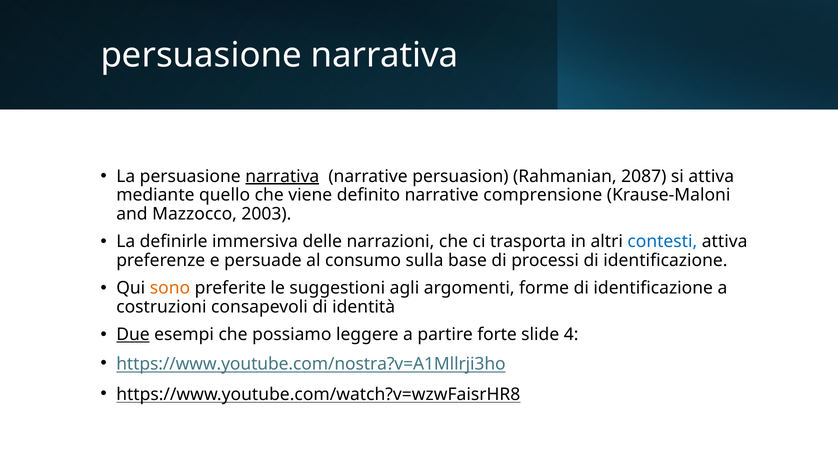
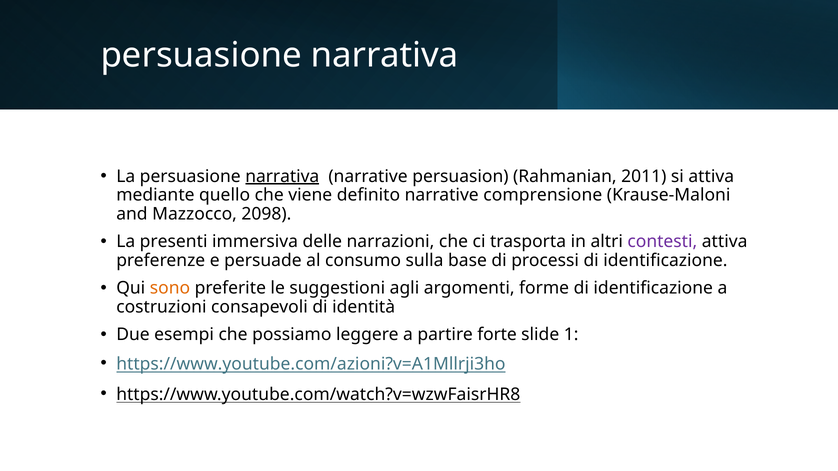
2087: 2087 -> 2011 (644, 176)
2003: 2003 -> 2098 (266, 214)
definirle: definirle -> presenti (174, 242)
contesti colour: blue -> purple (662, 242)
Due underline: present -> none (133, 335)
4: 4 -> 1 (571, 335)
https://www.youtube.com/nostra?v=A1Mllrji3ho: https://www.youtube.com/nostra?v=A1Mllrji3ho -> https://www.youtube.com/azioni?v=A1Mllrji3ho (311, 364)
